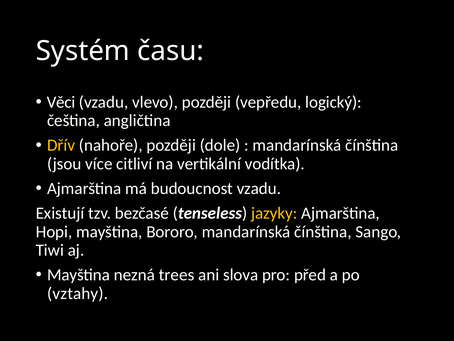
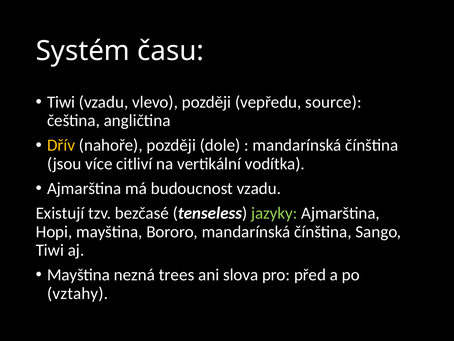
Věci: Věci -> Tiwi (61, 102)
logický: logický -> source (333, 102)
jazyky colour: yellow -> light green (274, 213)
